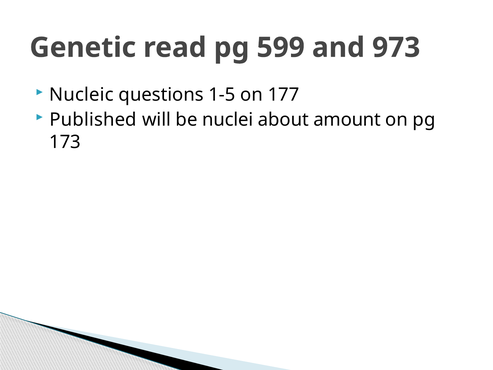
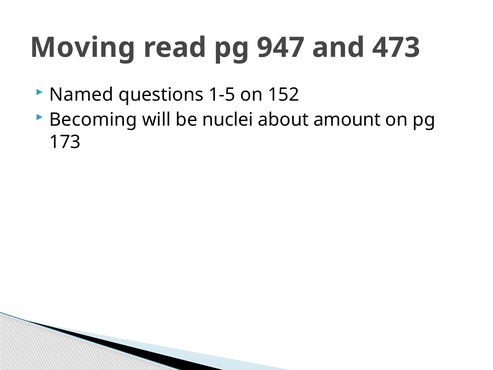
Genetic: Genetic -> Moving (83, 48)
599: 599 -> 947 (281, 48)
973: 973 -> 473 (396, 48)
Nucleic: Nucleic -> Named (81, 95)
177: 177 -> 152 (284, 95)
Published: Published -> Becoming (93, 120)
